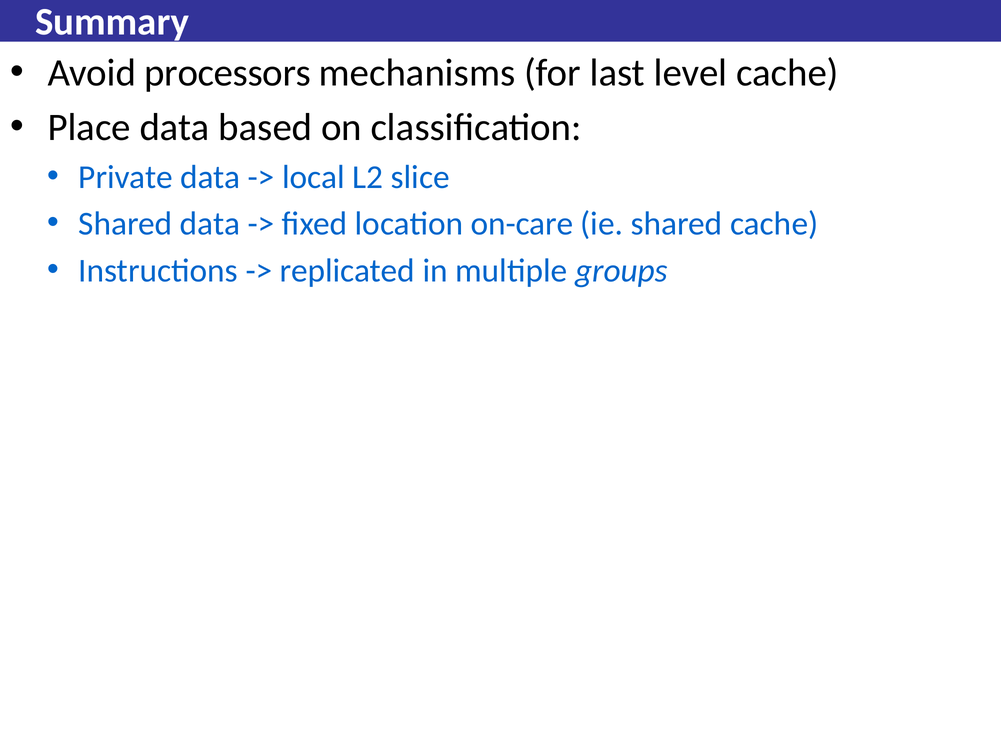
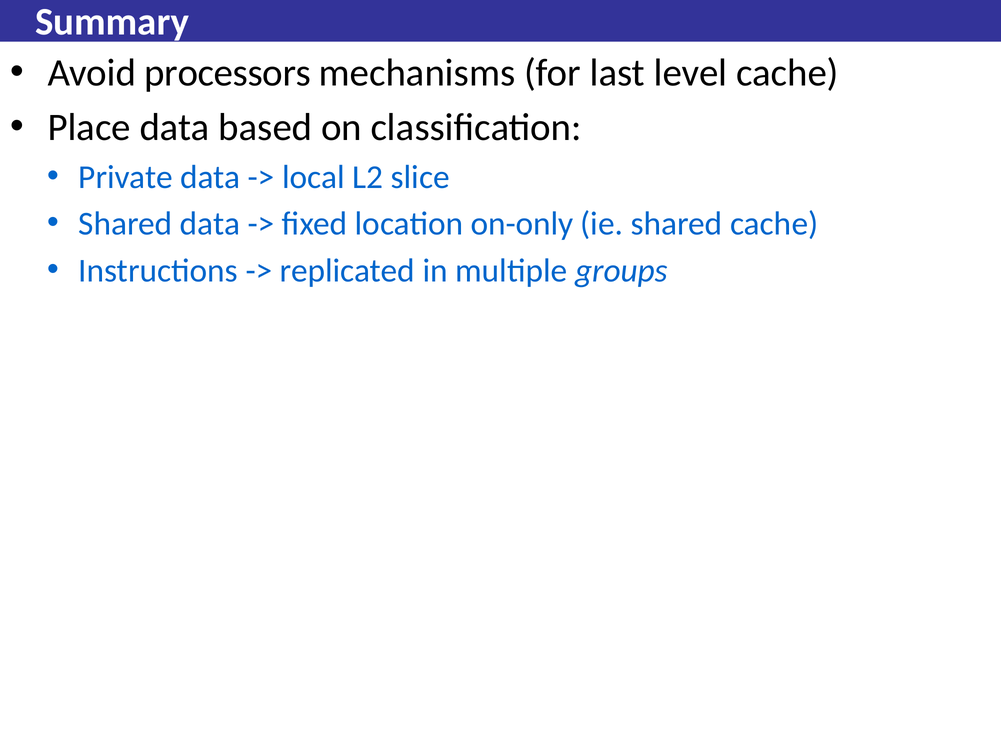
on-care: on-care -> on-only (522, 224)
